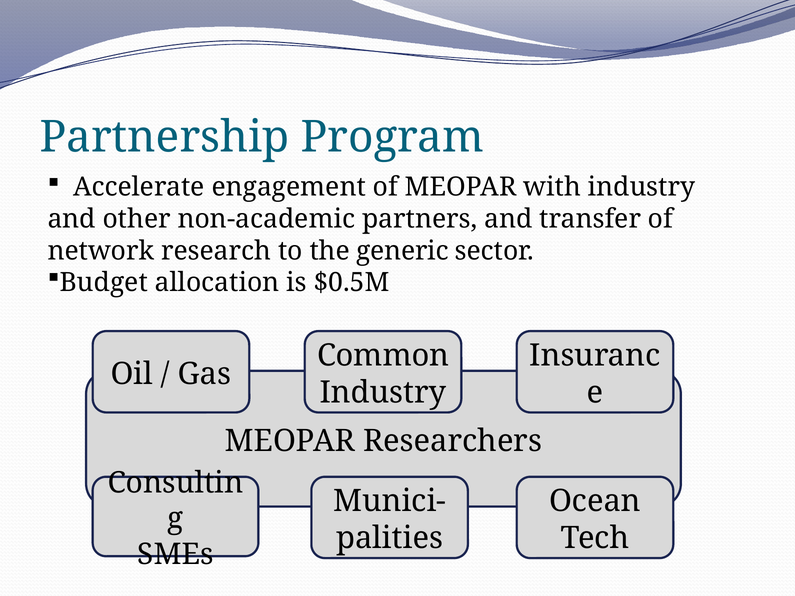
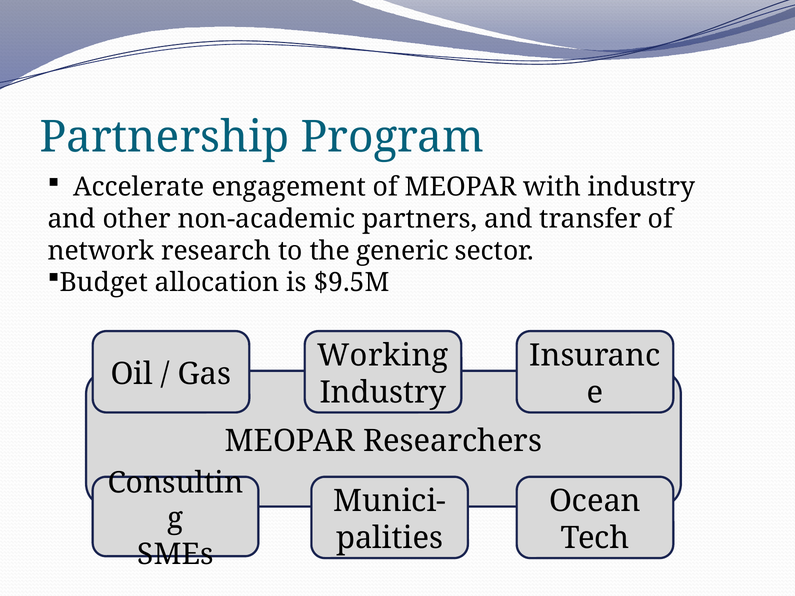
$0.5M: $0.5M -> $9.5M (352, 283)
Common: Common -> Working (383, 355)
